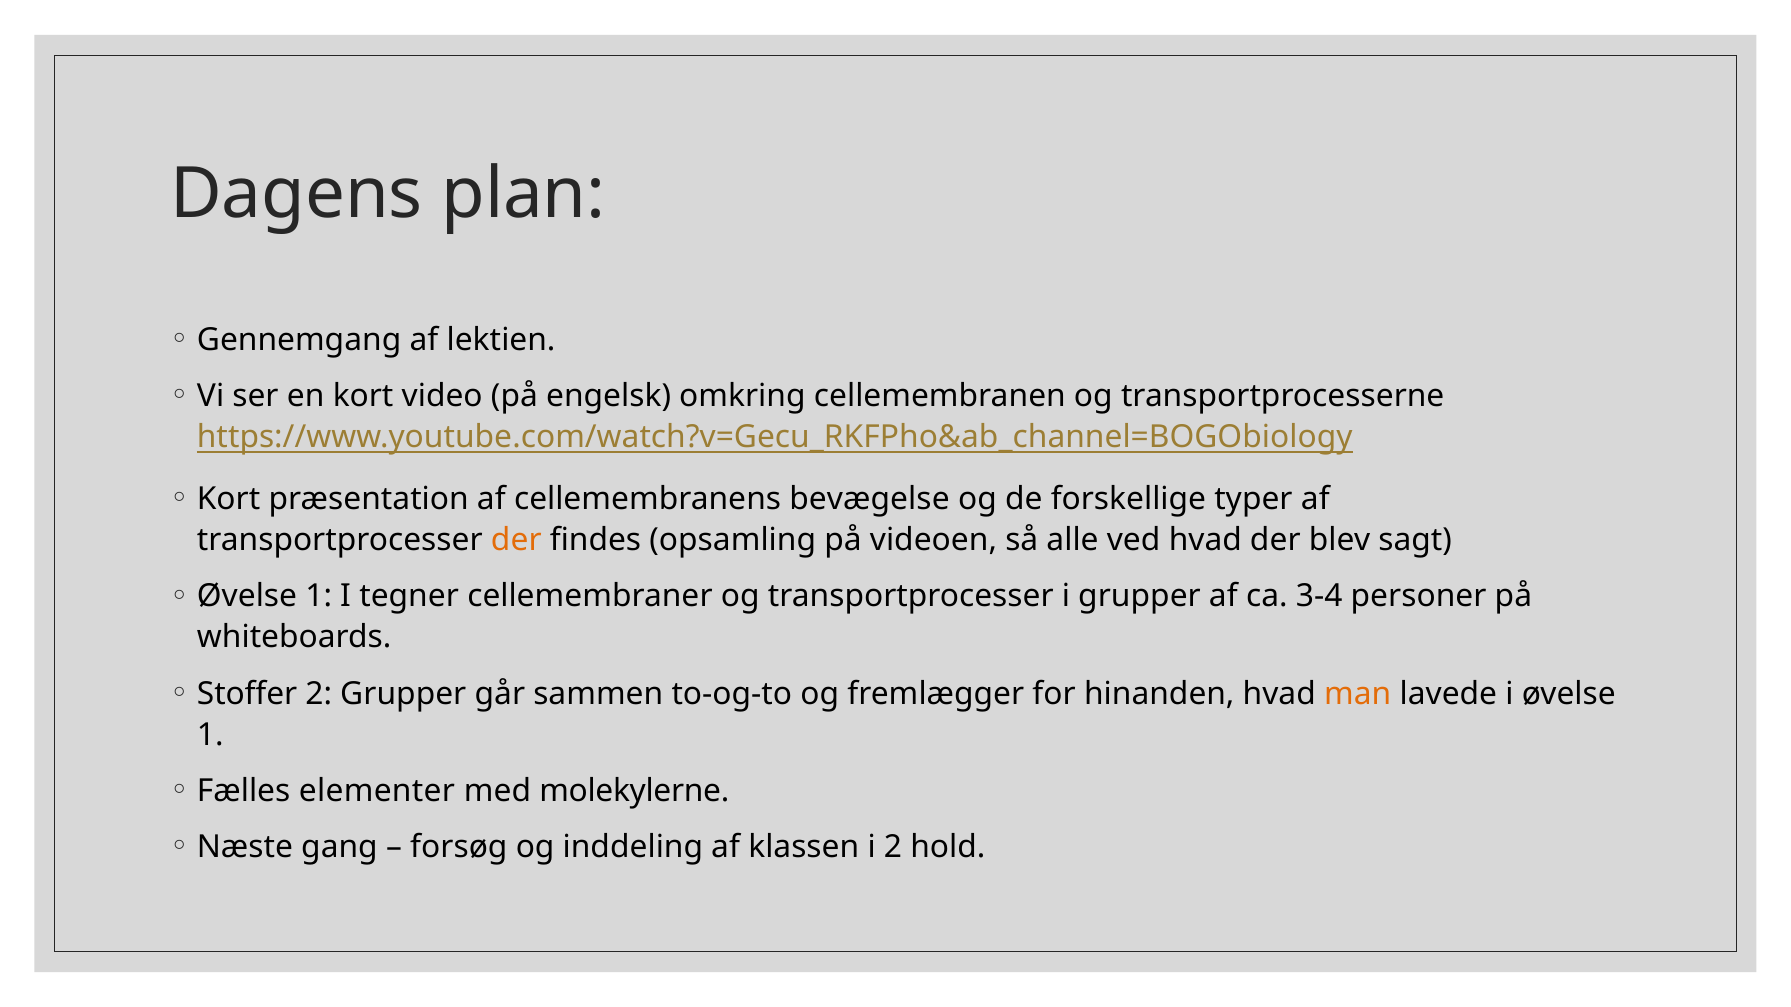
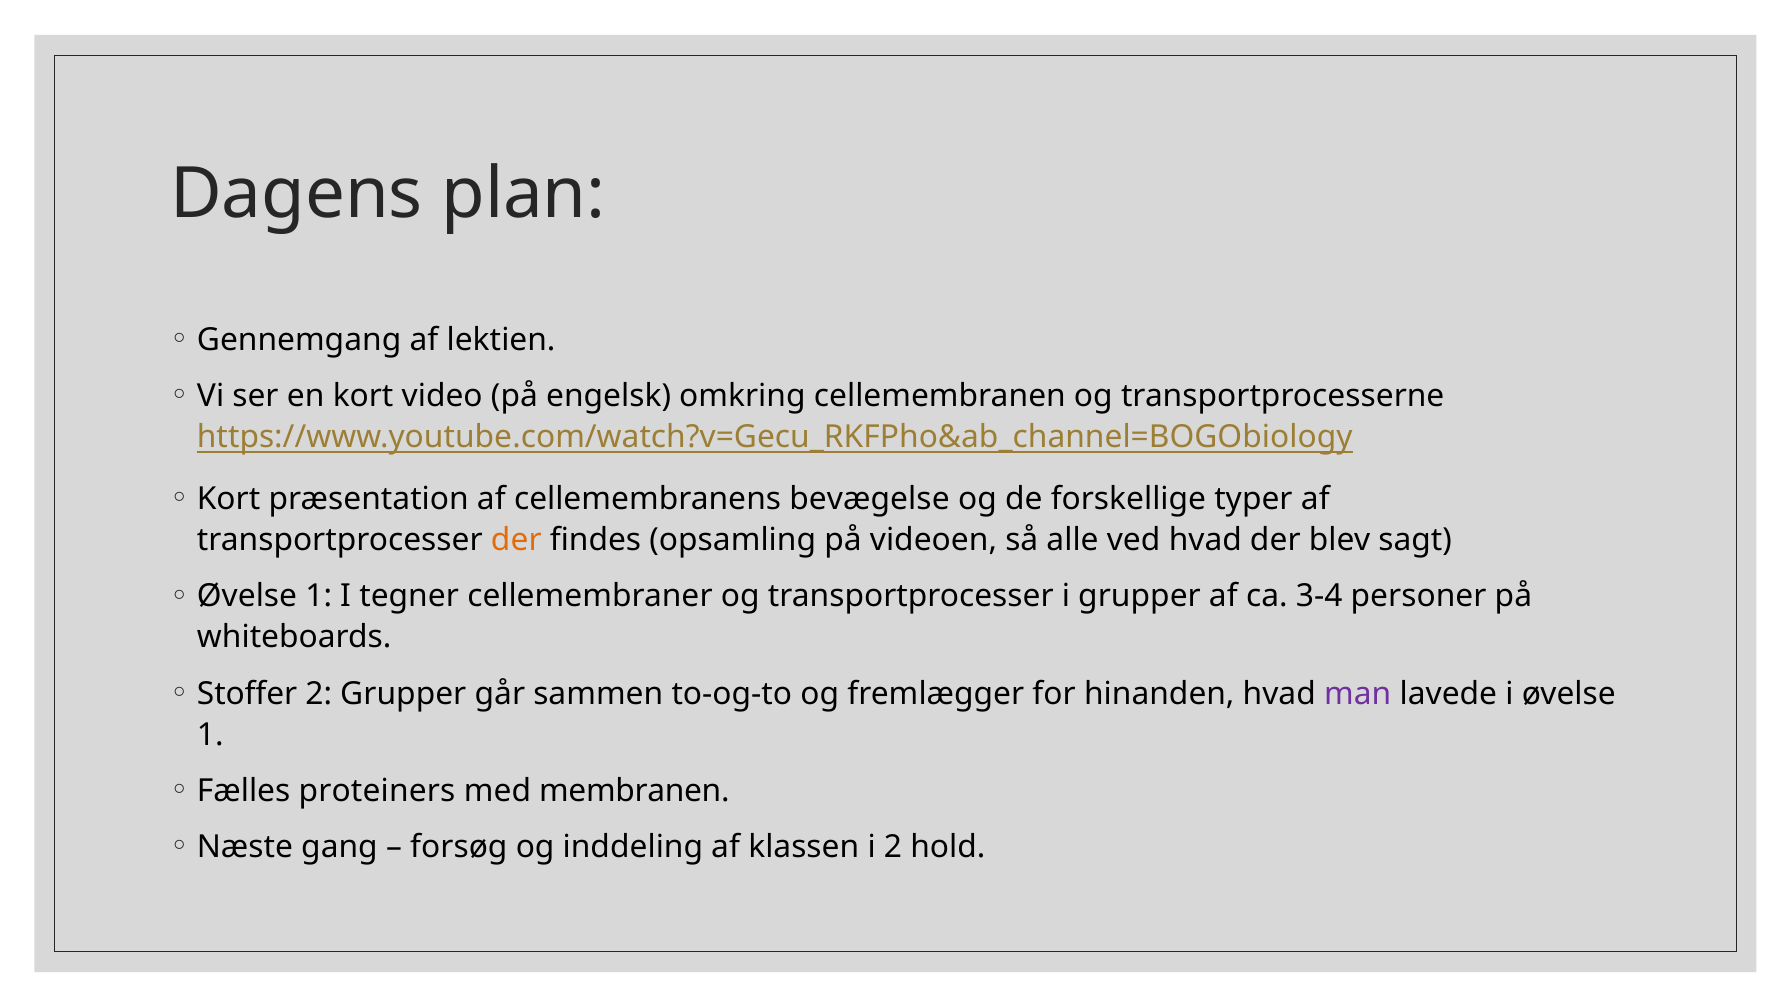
man colour: orange -> purple (1358, 694)
elementer: elementer -> proteiners (377, 791)
molekylerne: molekylerne -> membranen (634, 791)
